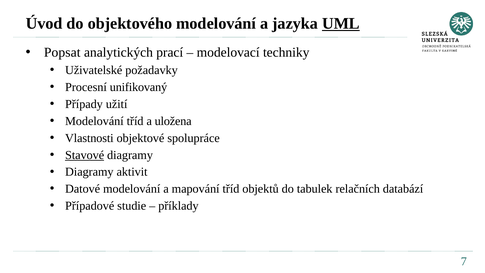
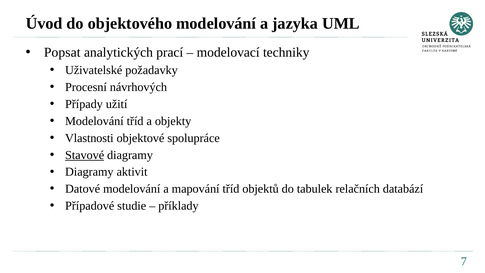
UML underline: present -> none (341, 24)
unifikovaný: unifikovaný -> návrhových (138, 87)
uložena: uložena -> objekty (173, 121)
